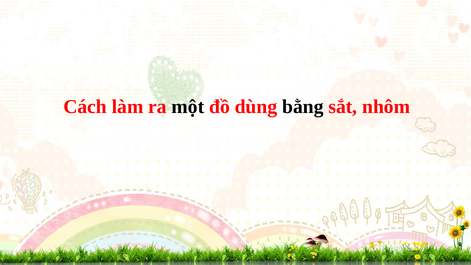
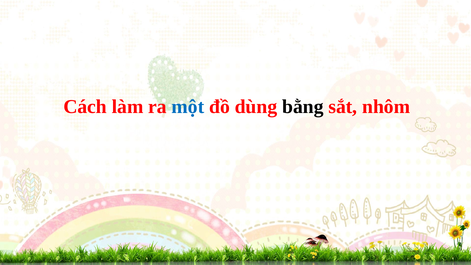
một colour: black -> blue (188, 107)
